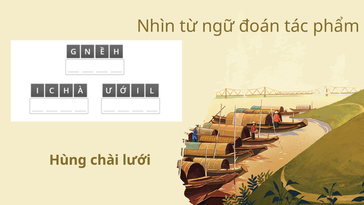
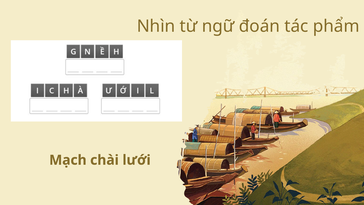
Hùng: Hùng -> Mạch (68, 160)
